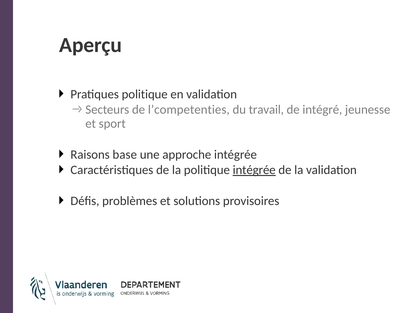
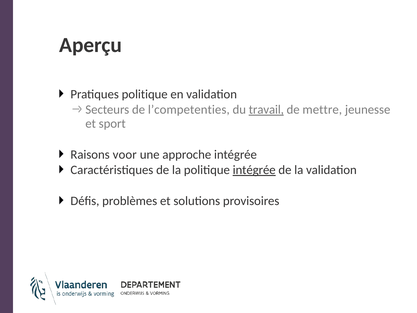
travail underline: none -> present (266, 110)
intégré: intégré -> mettre (322, 110)
base: base -> voor (125, 154)
